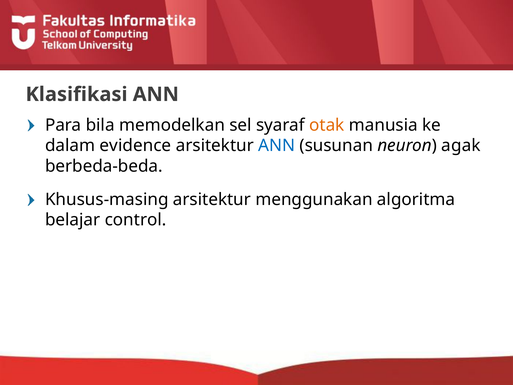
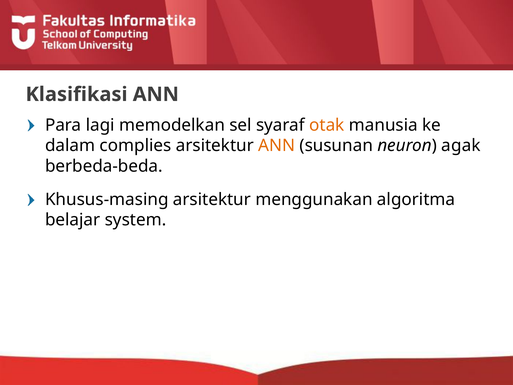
bila: bila -> lagi (100, 125)
evidence: evidence -> complies (135, 145)
ANN colour: blue -> orange (277, 145)
control: control -> system (136, 220)
